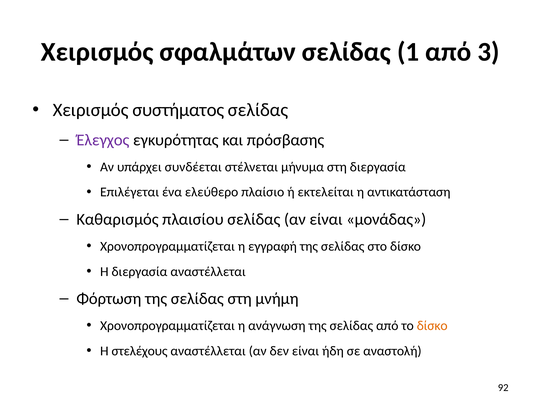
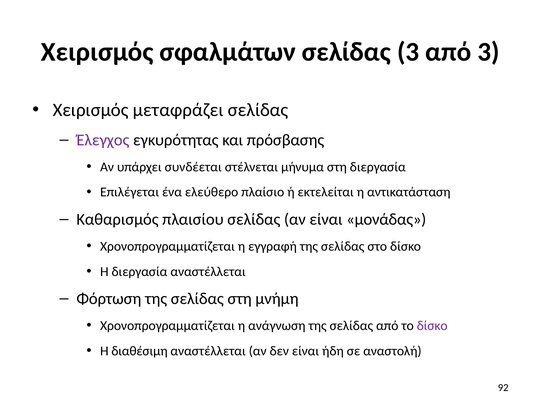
σελίδας 1: 1 -> 3 (408, 52)
συστήματος: συστήματος -> μεταφράζει (178, 110)
δίσκο colour: orange -> purple (432, 325)
στελέχους: στελέχους -> διαθέσιμη (140, 351)
